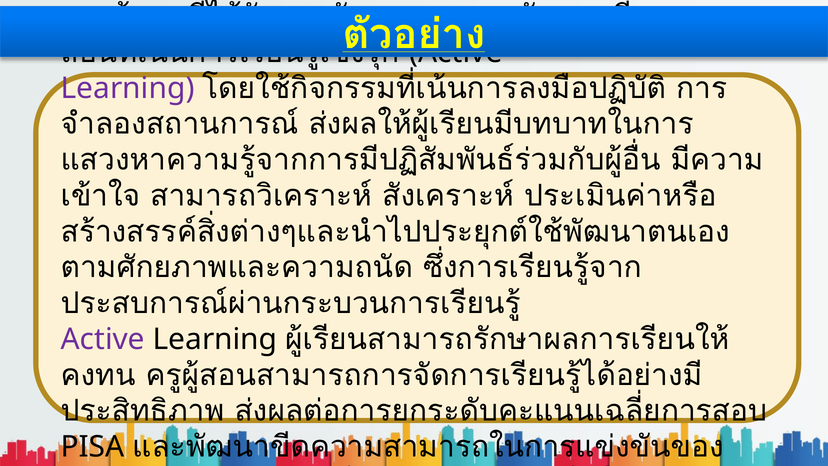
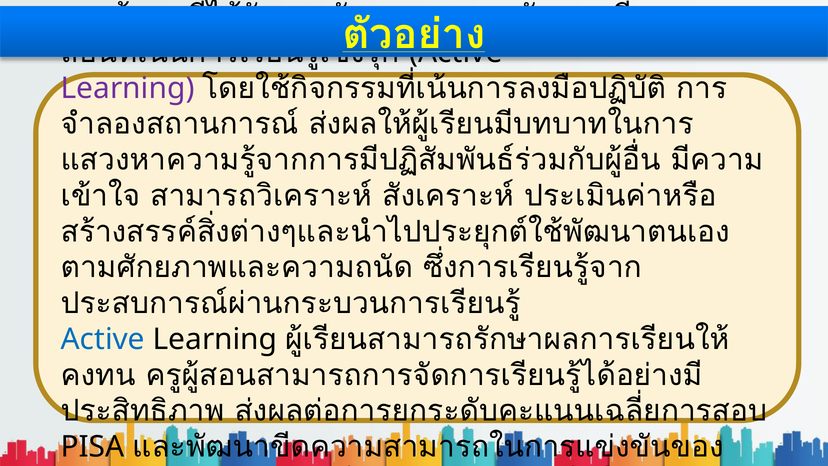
Active colour: purple -> blue (103, 339)
